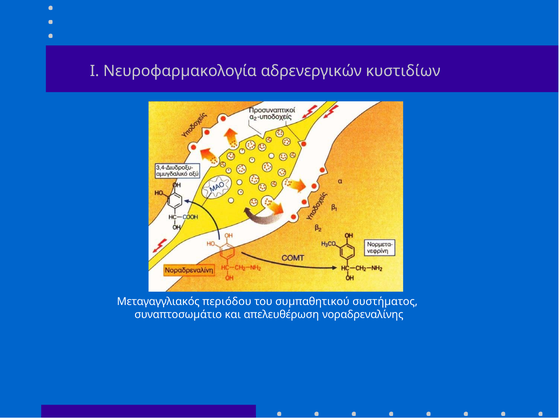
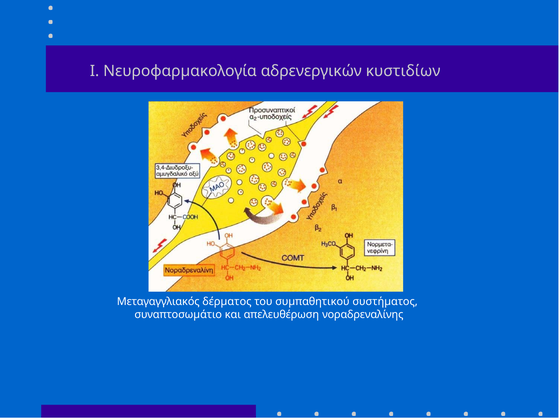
περιόδου: περιόδου -> δέρµατος (227, 302)
